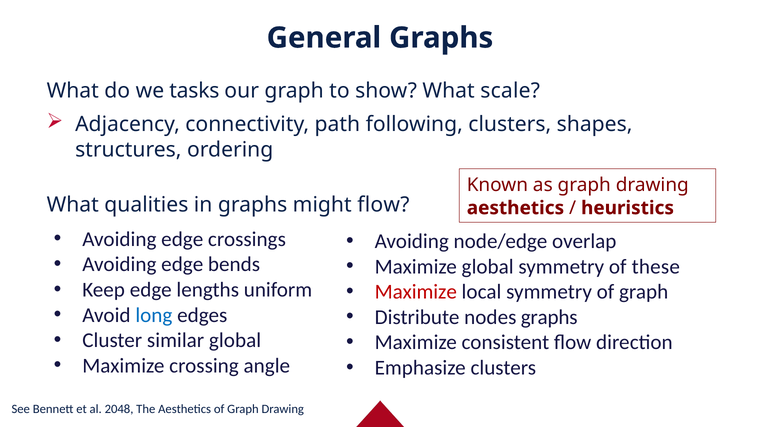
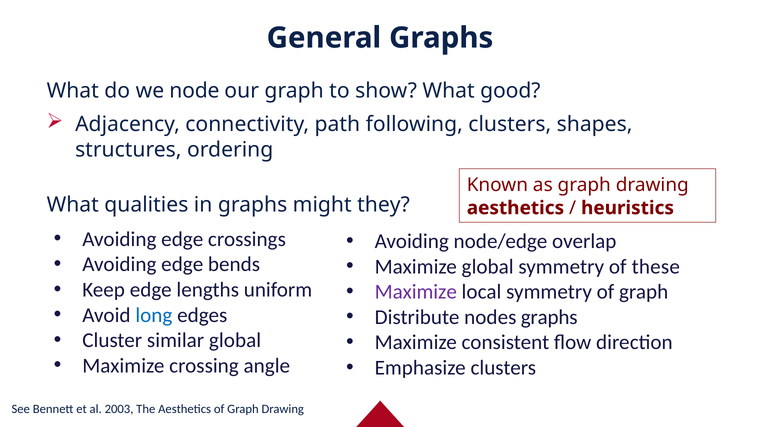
tasks: tasks -> node (194, 91)
scale: scale -> good (510, 91)
might flow: flow -> they (384, 205)
Maximize colour: red -> purple (416, 292)
2048: 2048 -> 2003 (119, 410)
